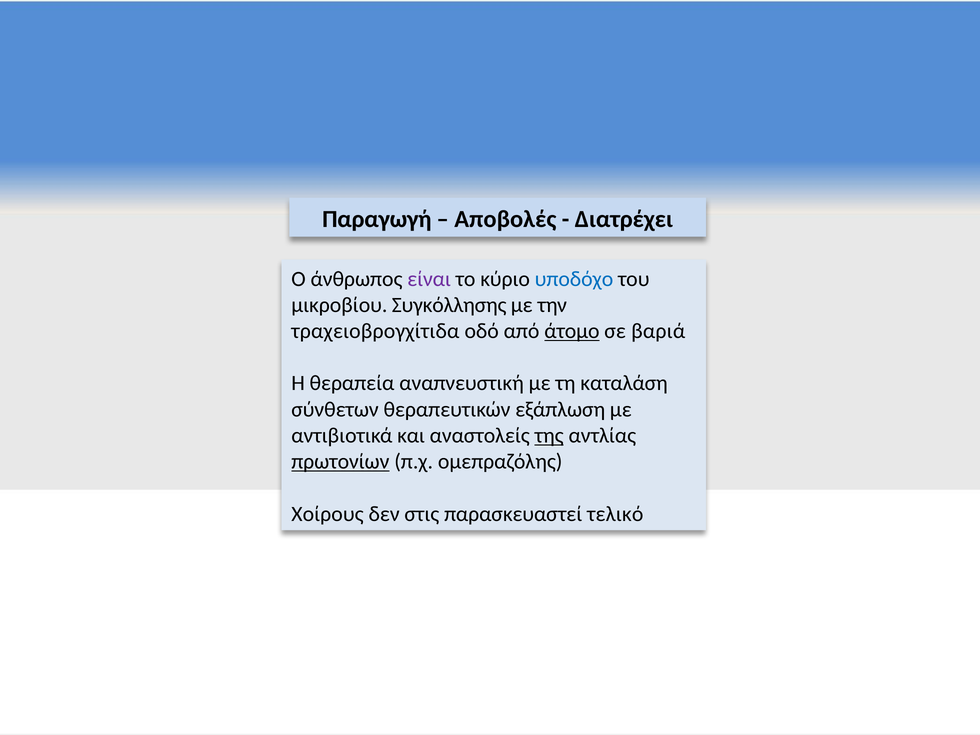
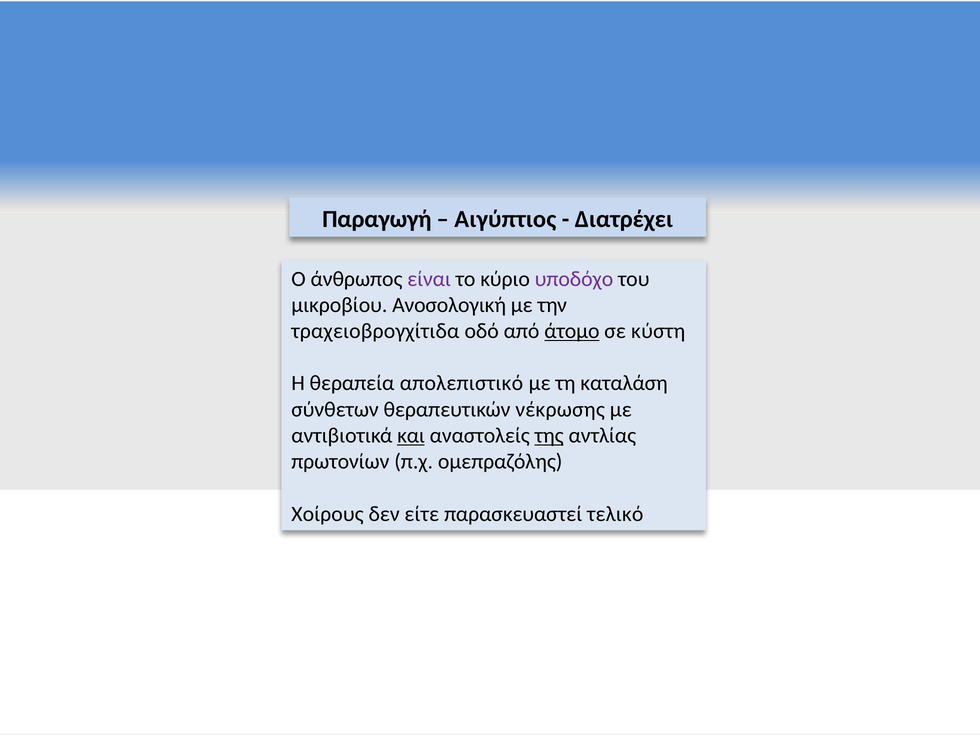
Αποβολές: Αποβολές -> Αιγύπτιος (505, 219)
υποδόχο colour: blue -> purple (574, 279)
Συγκόλλησης: Συγκόλλησης -> Ανοσολογική (449, 305)
βαριά: βαριά -> κύστη (658, 331)
αναπνευστική: αναπνευστική -> απολεπιστικό (461, 383)
εξάπλωση: εξάπλωση -> νέκρωσης (560, 409)
και underline: none -> present (411, 436)
πρωτονίων underline: present -> none (340, 462)
στις: στις -> είτε (422, 514)
